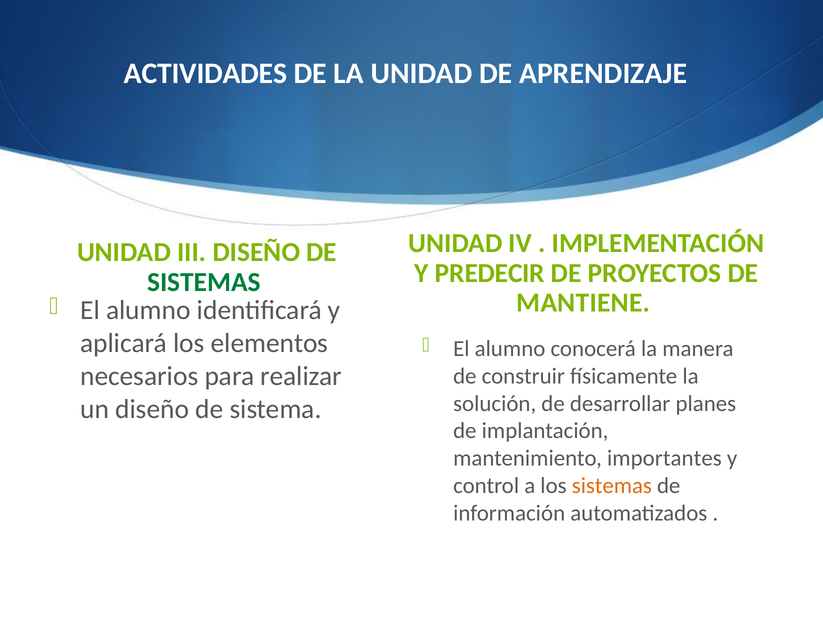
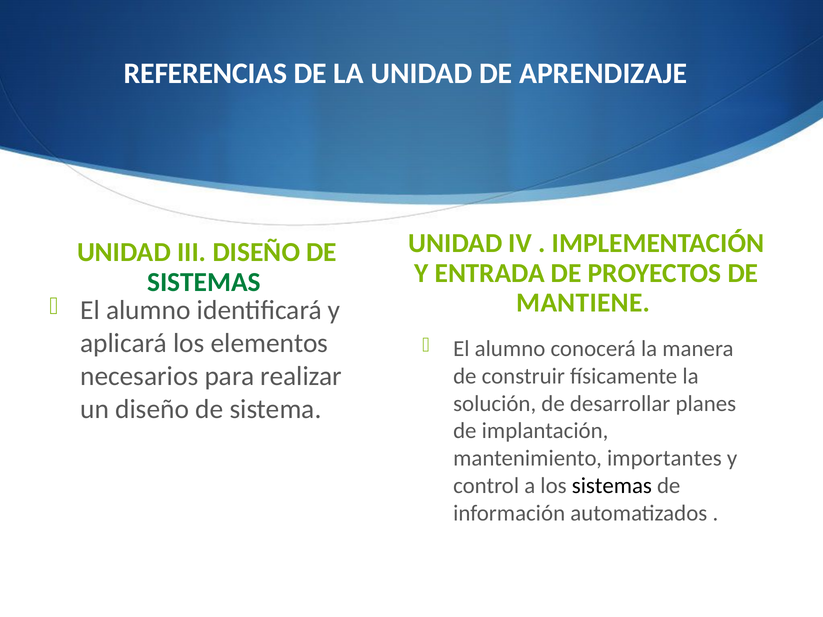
ACTIVIDADES: ACTIVIDADES -> REFERENCIAS (206, 73)
PREDECIR: PREDECIR -> ENTRADA (490, 273)
sistemas colour: orange -> black (612, 486)
